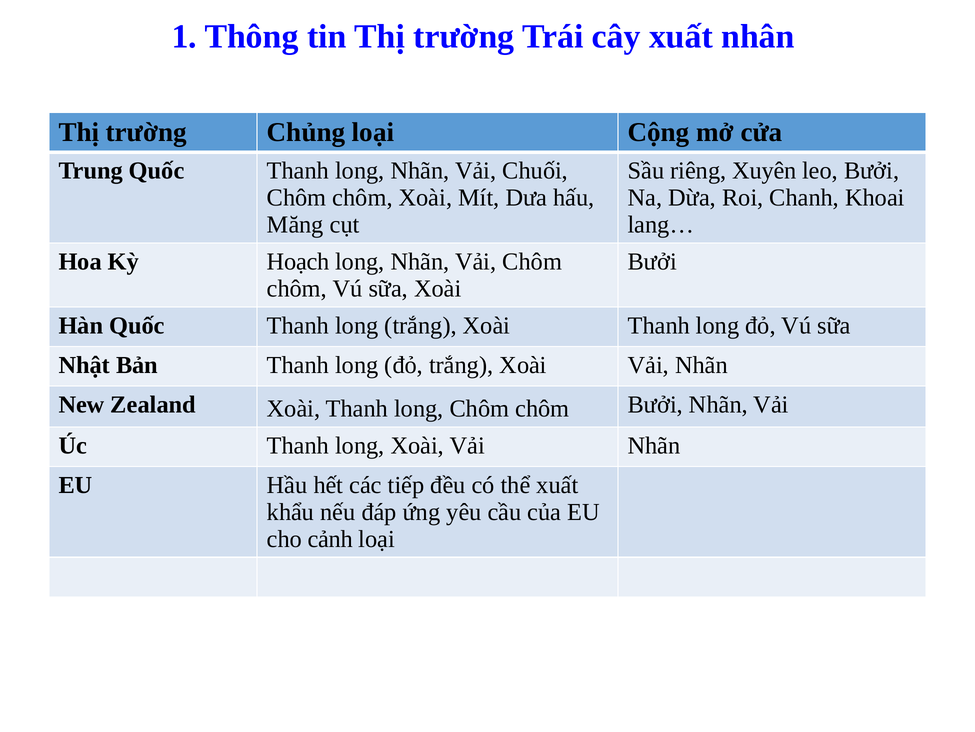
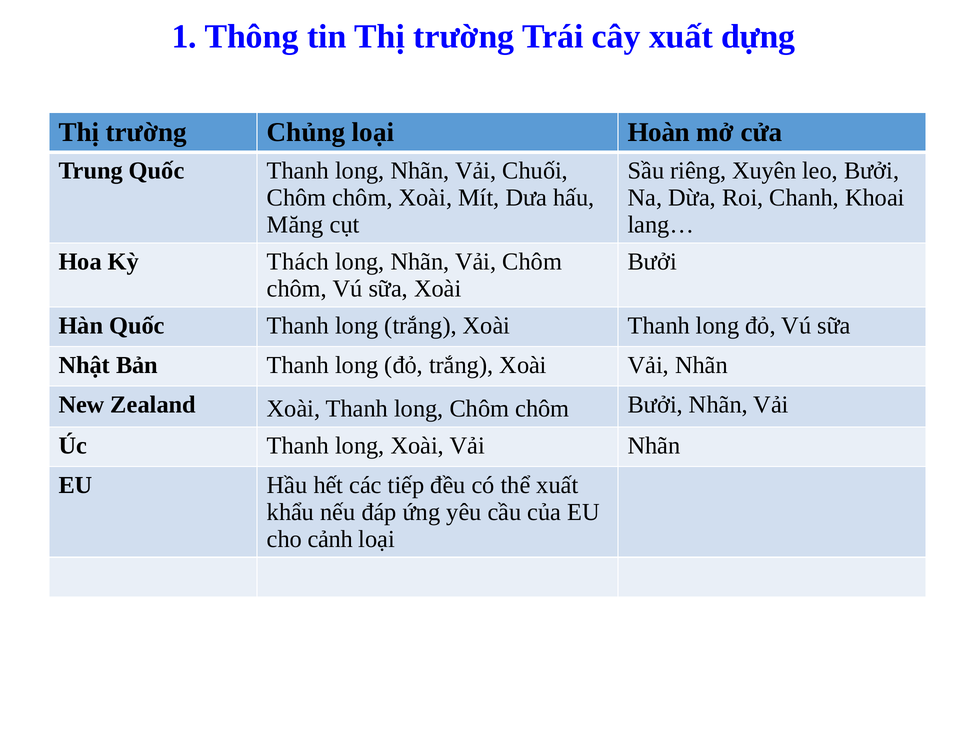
nhân: nhân -> dựng (758, 37)
Cộng: Cộng -> Hoàn (659, 132)
Hoạch: Hoạch -> Thách (298, 261)
